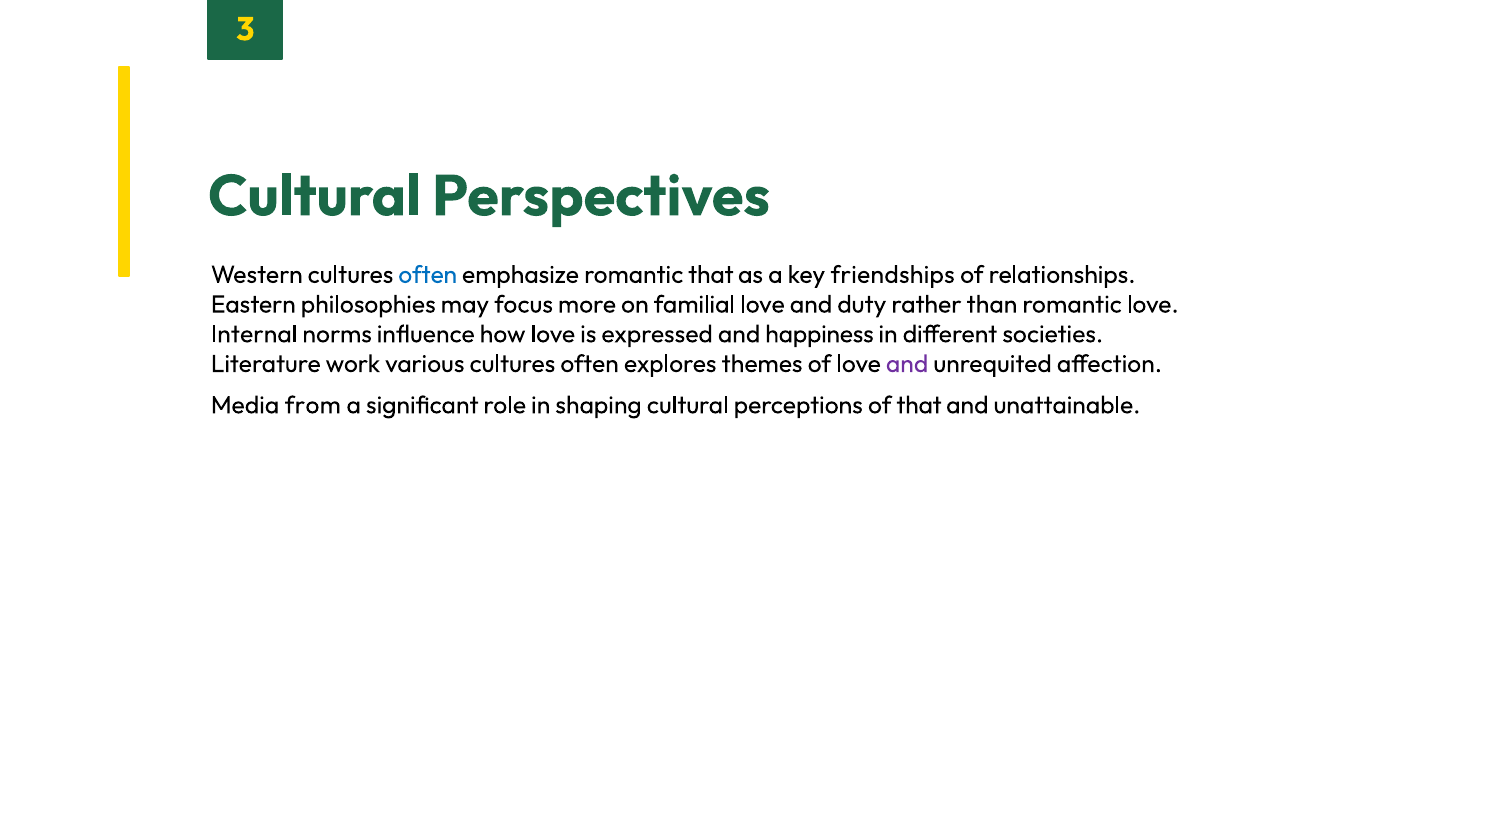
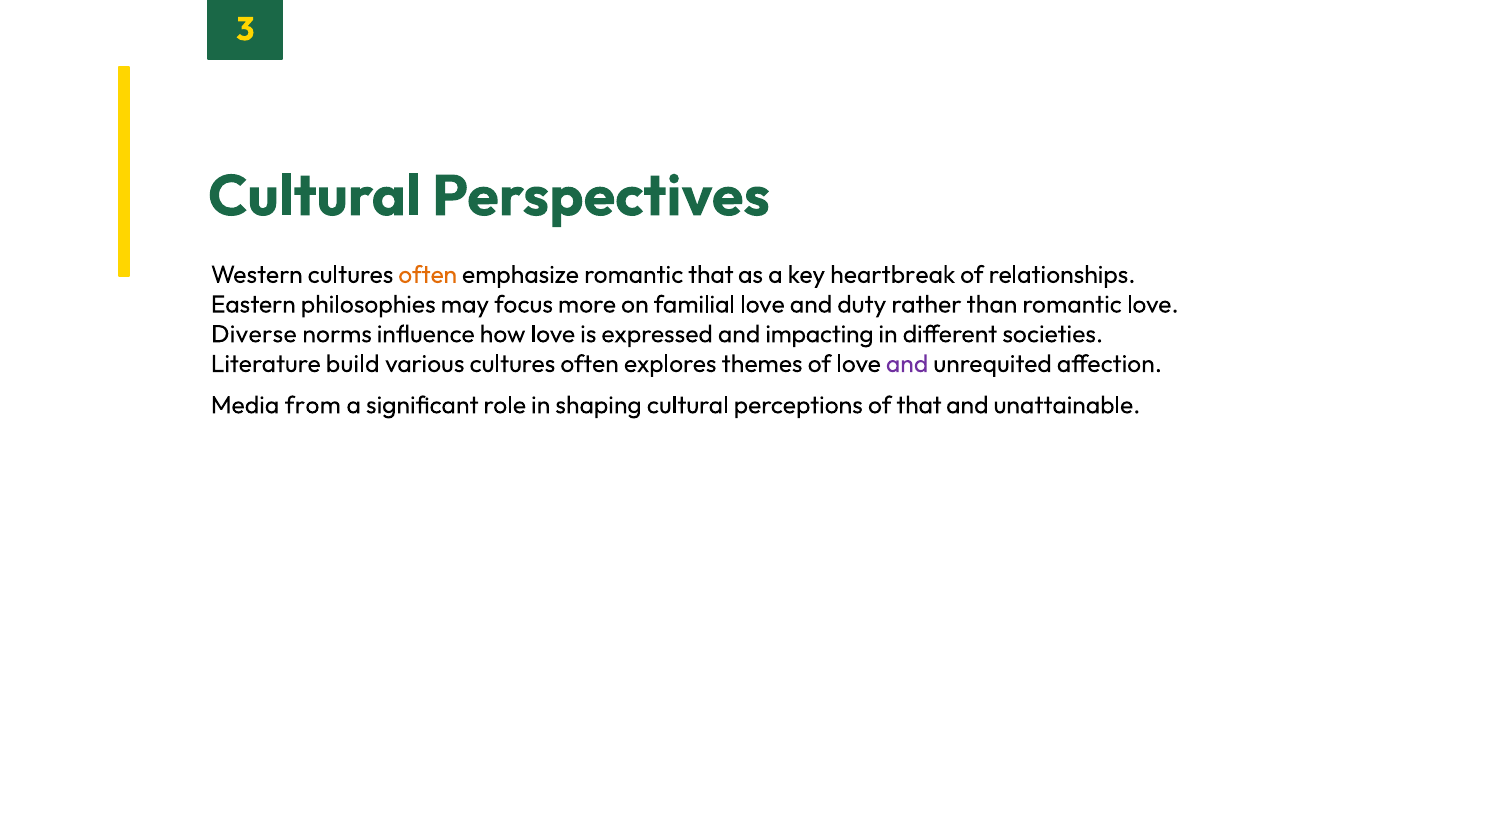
often colour: blue -> orange (428, 275)
friendships: friendships -> heartbreak (893, 275)
Internal: Internal -> Diverse (254, 334)
happiness: happiness -> impacting (820, 334)
work: work -> build (353, 364)
